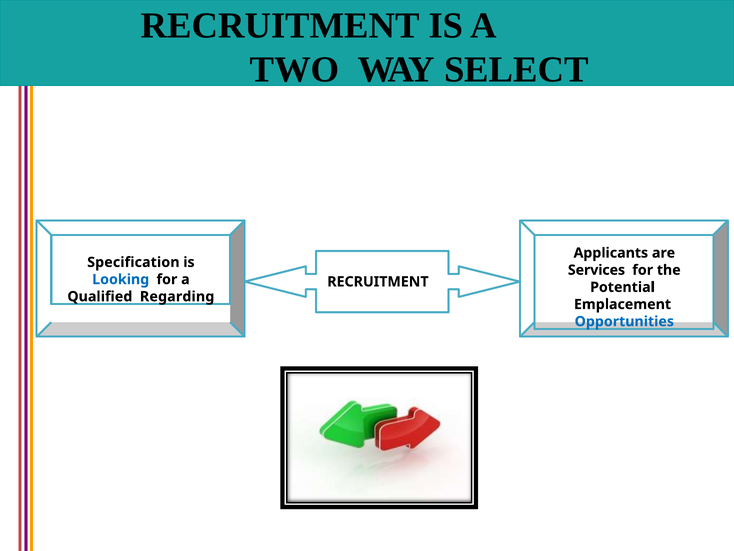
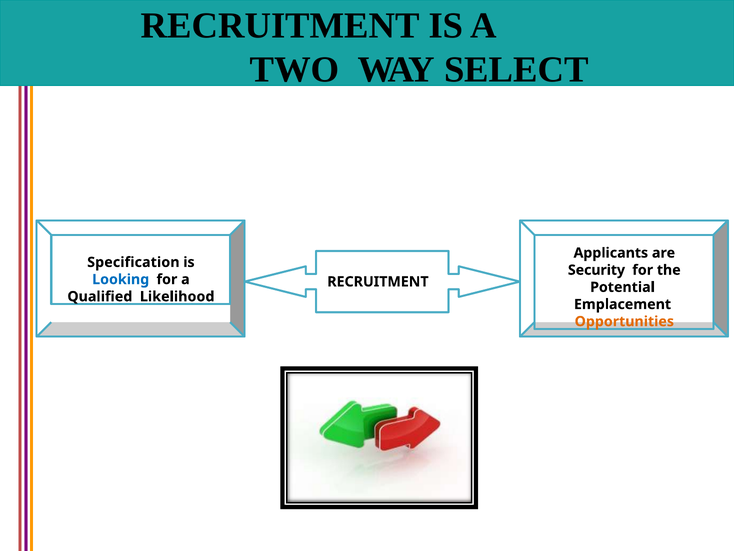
Services: Services -> Security (596, 270)
Regarding: Regarding -> Likelihood (177, 296)
Opportunities colour: blue -> orange (624, 321)
